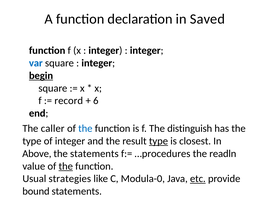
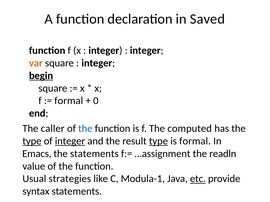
var colour: blue -> orange (36, 63)
record: record -> formal (69, 101)
6: 6 -> 0 (96, 101)
distinguish: distinguish -> computed (190, 129)
type underline: none -> present (32, 141)
integer underline: none -> present (70, 141)
is closest: closest -> formal (195, 141)
Above: Above -> Emacs (37, 154)
…procedures: …procedures -> …assignment (163, 154)
the underline: present -> none (66, 167)
Modula-0: Modula-0 -> Modula-1 (143, 179)
bound: bound -> syntax (36, 192)
